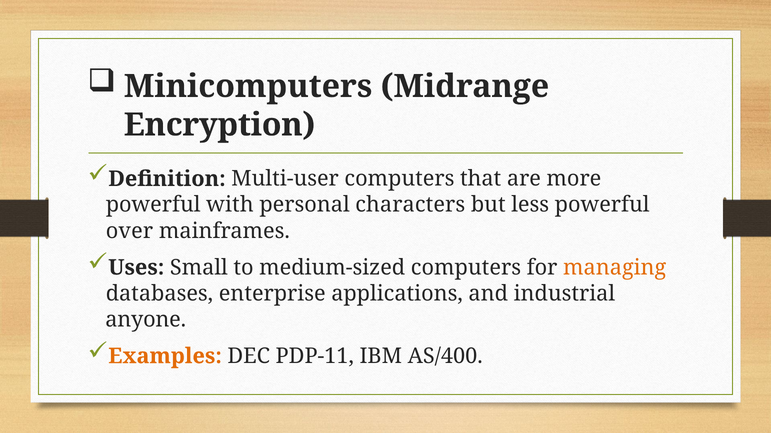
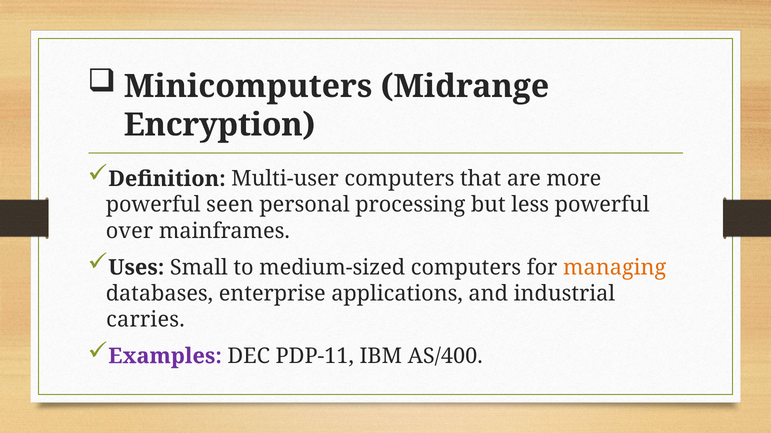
with: with -> seen (230, 205)
characters: characters -> processing (410, 205)
anyone: anyone -> carries (145, 320)
Examples colour: orange -> purple (165, 357)
